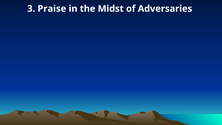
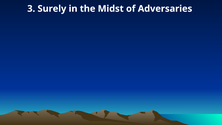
Praise: Praise -> Surely (52, 9)
